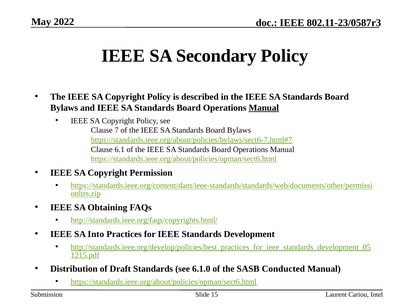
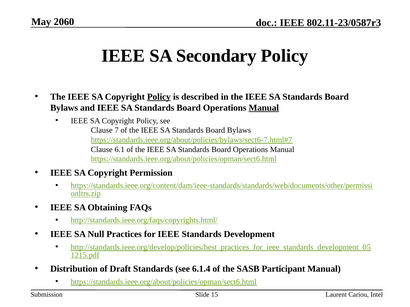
2022: 2022 -> 2060 (64, 22)
Policy underline: none -> present (159, 97)
Into: Into -> Null (96, 234)
6.1.0: 6.1.0 -> 6.1.4 (201, 269)
Conducted: Conducted -> Participant (283, 269)
